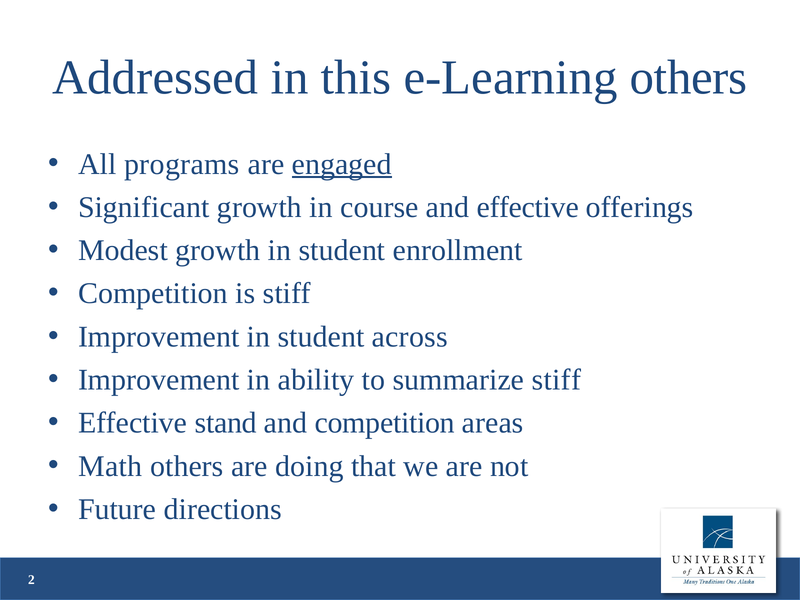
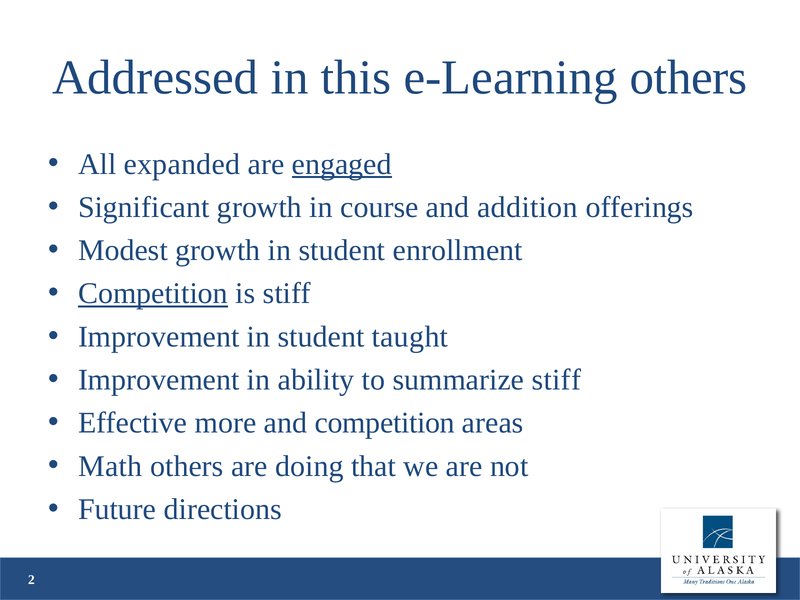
programs: programs -> expanded (182, 164)
and effective: effective -> addition (527, 207)
Competition underline: none -> present (153, 294)
across: across -> taught (410, 337)
stand: stand -> more (226, 423)
